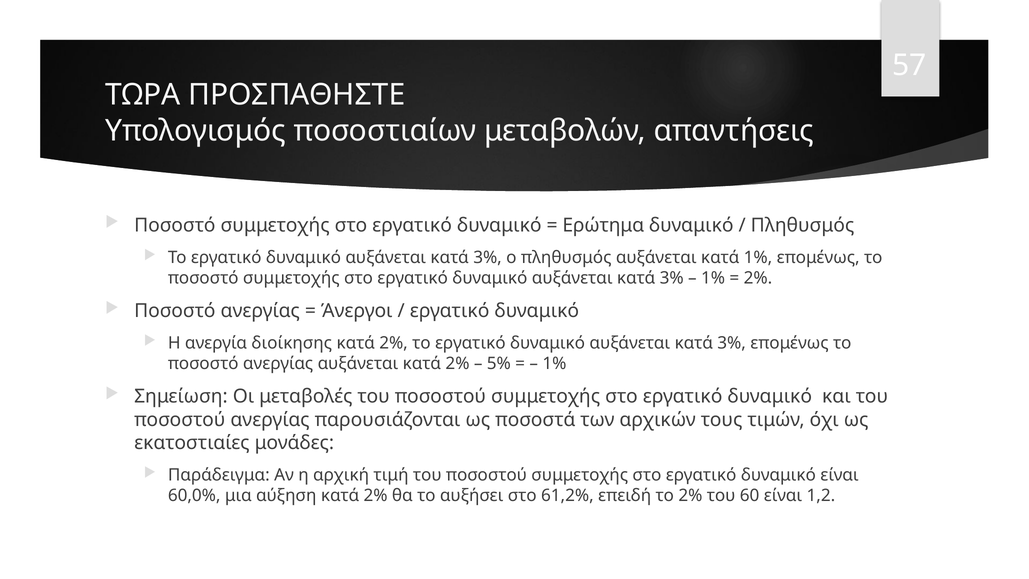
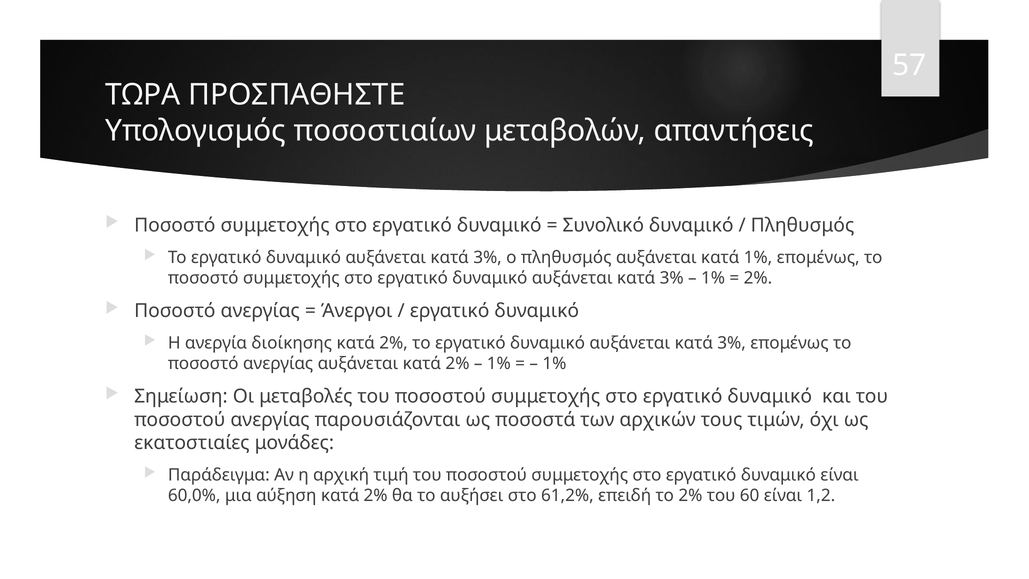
Ερώτημα: Ερώτημα -> Συνολικό (603, 225)
5%: 5% -> 1% (499, 364)
